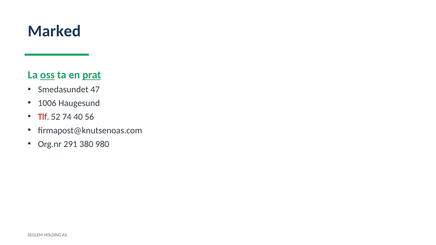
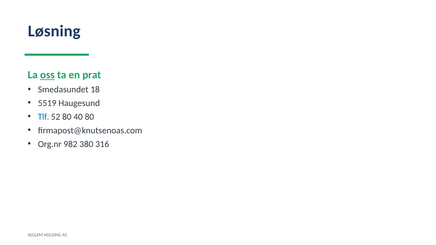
Marked: Marked -> Løsning (54, 31)
prat underline: present -> none (92, 75)
47: 47 -> 18 (95, 90)
1006: 1006 -> 5519 (47, 103)
Tlf colour: red -> blue (43, 117)
52 74: 74 -> 80 (67, 117)
40 56: 56 -> 80 (89, 117)
291: 291 -> 982 (70, 144)
980: 980 -> 316 (102, 144)
